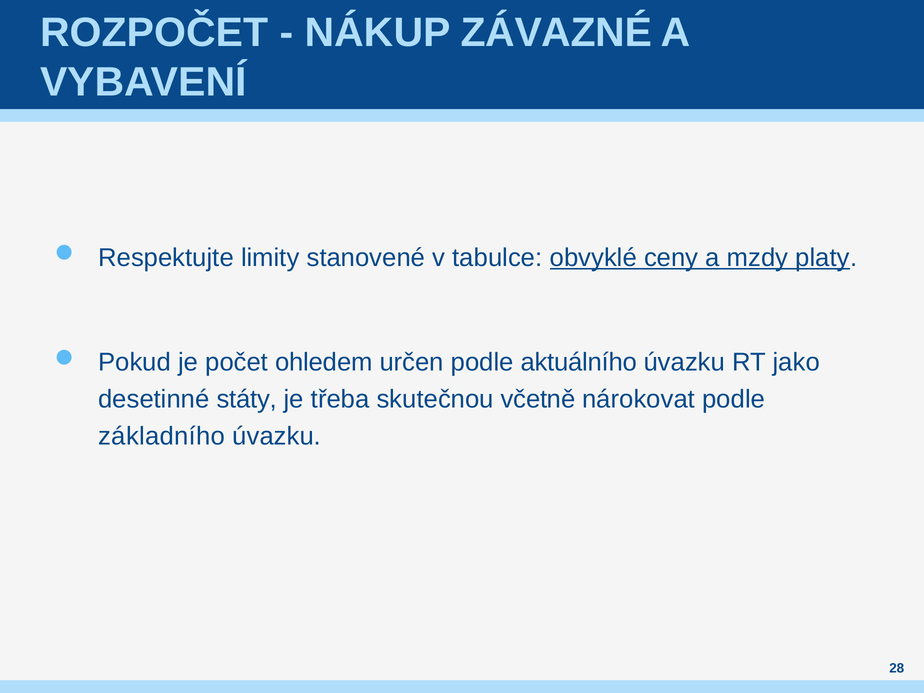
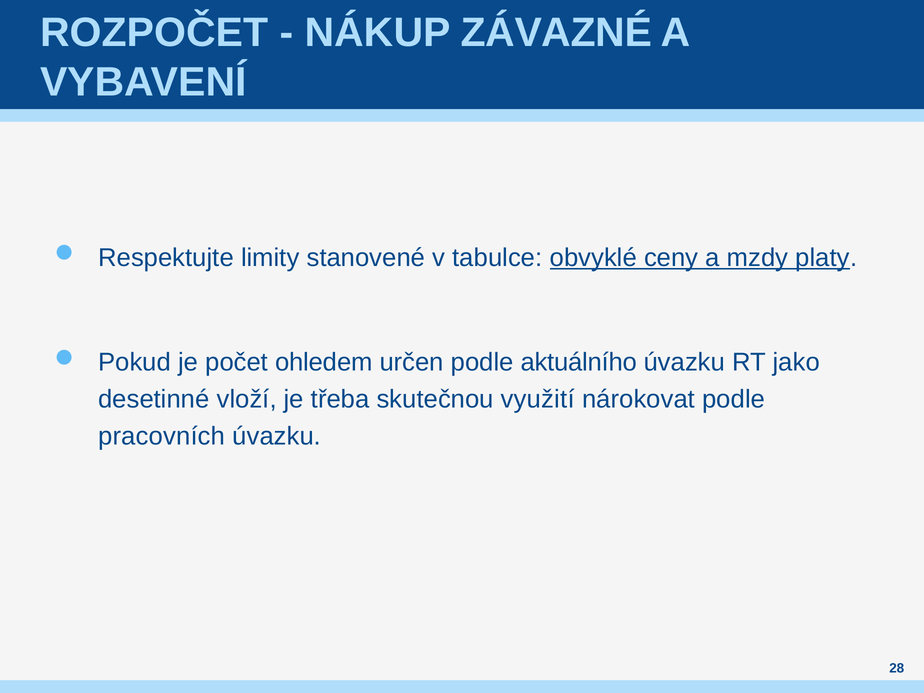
státy: státy -> vloží (247, 399)
včetně: včetně -> využití (538, 399)
základního: základního -> pracovních (162, 436)
